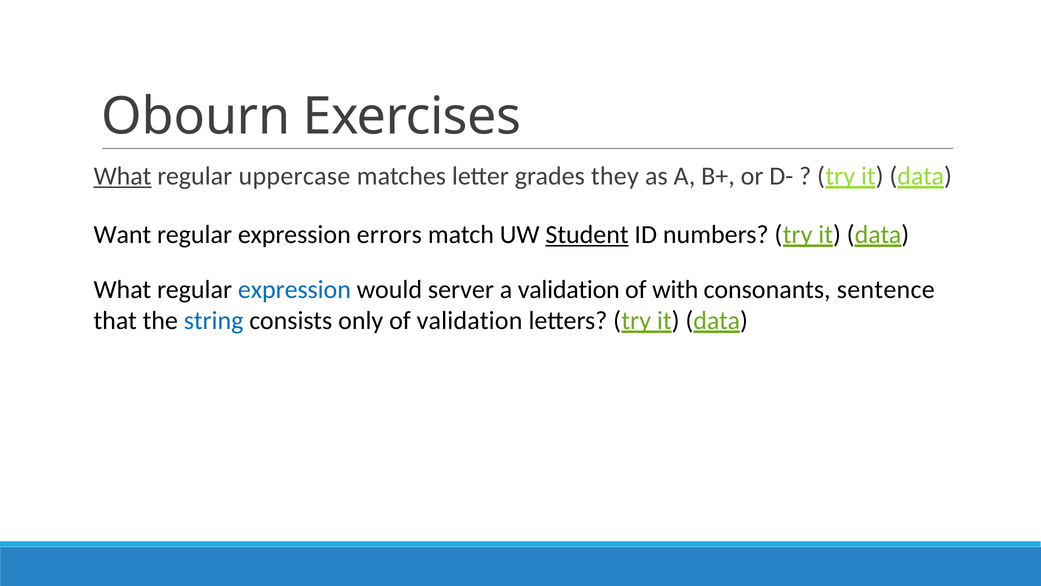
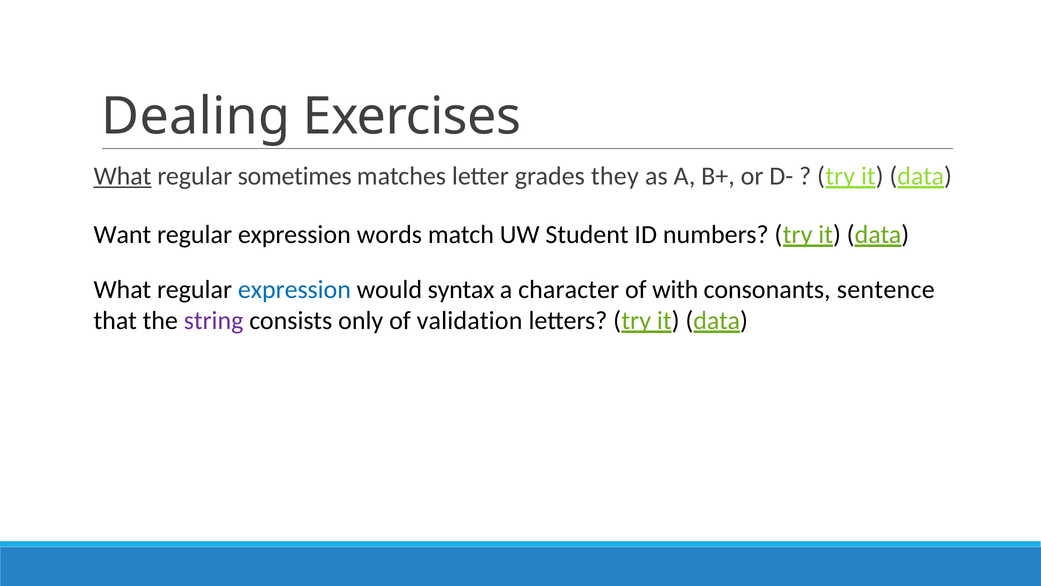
Obourn: Obourn -> Dealing (196, 117)
uppercase: uppercase -> sometimes (295, 176)
errors: errors -> words (389, 234)
Student underline: present -> none (587, 234)
server: server -> syntax (461, 289)
a validation: validation -> character (569, 289)
string colour: blue -> purple (214, 320)
